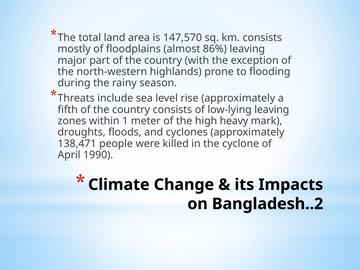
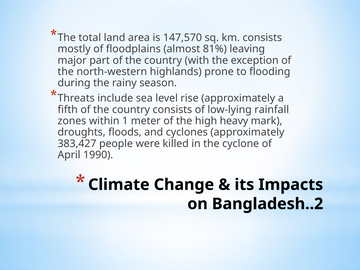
86%: 86% -> 81% (215, 49)
low-lying leaving: leaving -> rainfall (272, 110)
138,471: 138,471 -> 383,427 (77, 144)
